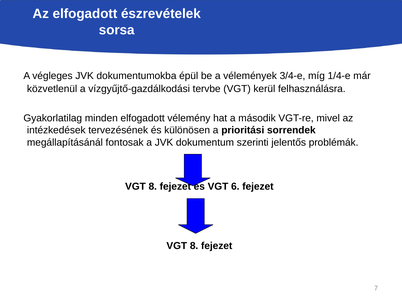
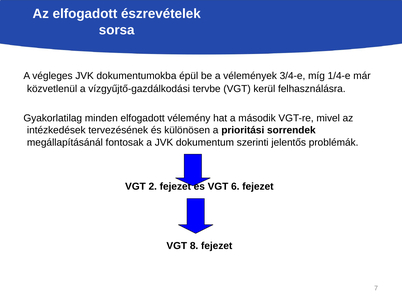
8: 8 -> 2 (153, 186)
